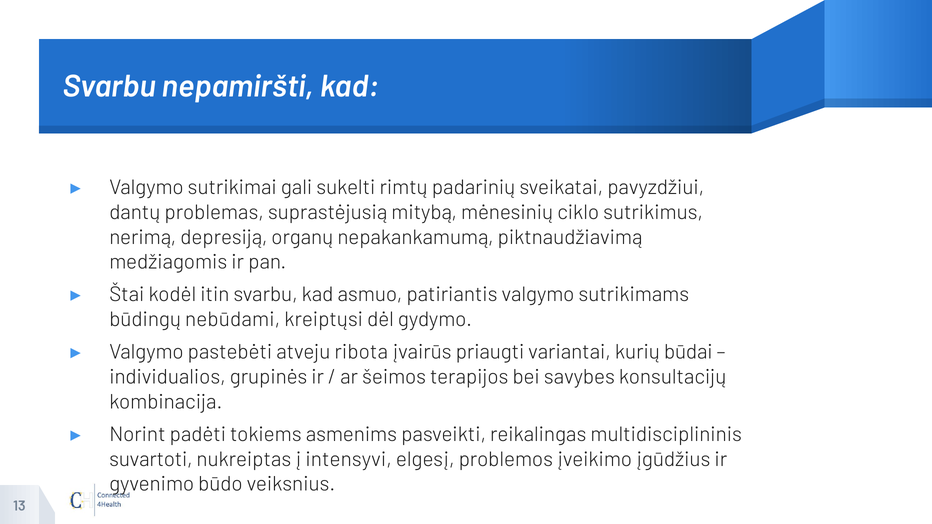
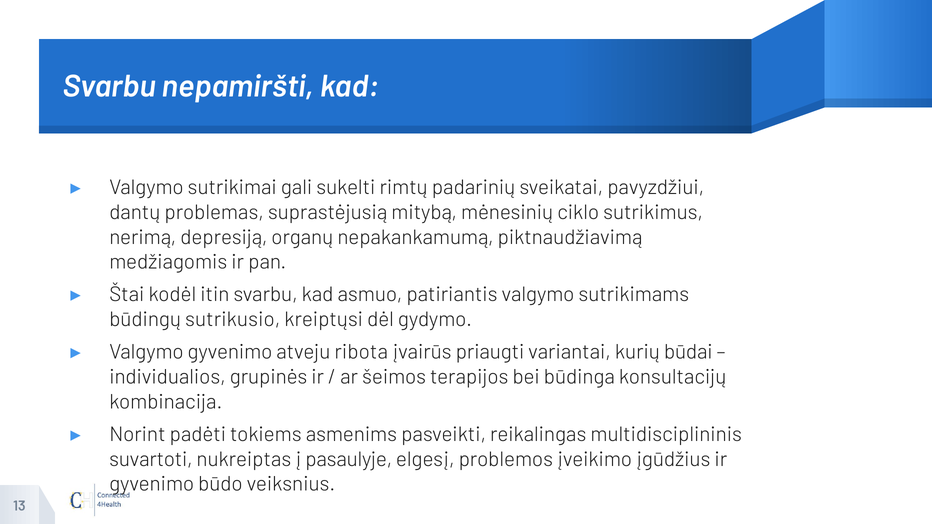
nebūdami: nebūdami -> sutrikusio (233, 320)
Valgymo pastebėti: pastebėti -> gyvenimo (230, 352)
savybes: savybes -> būdinga (579, 377)
intensyvi: intensyvi -> pasaulyje (349, 459)
